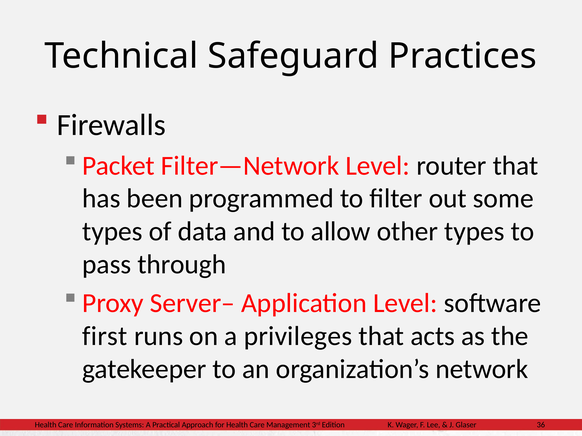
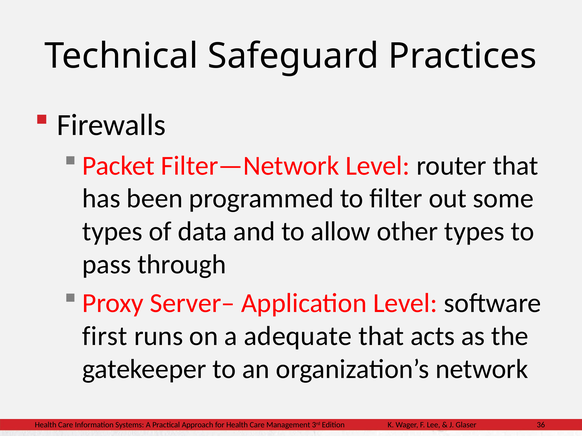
privileges: privileges -> adequate (298, 337)
